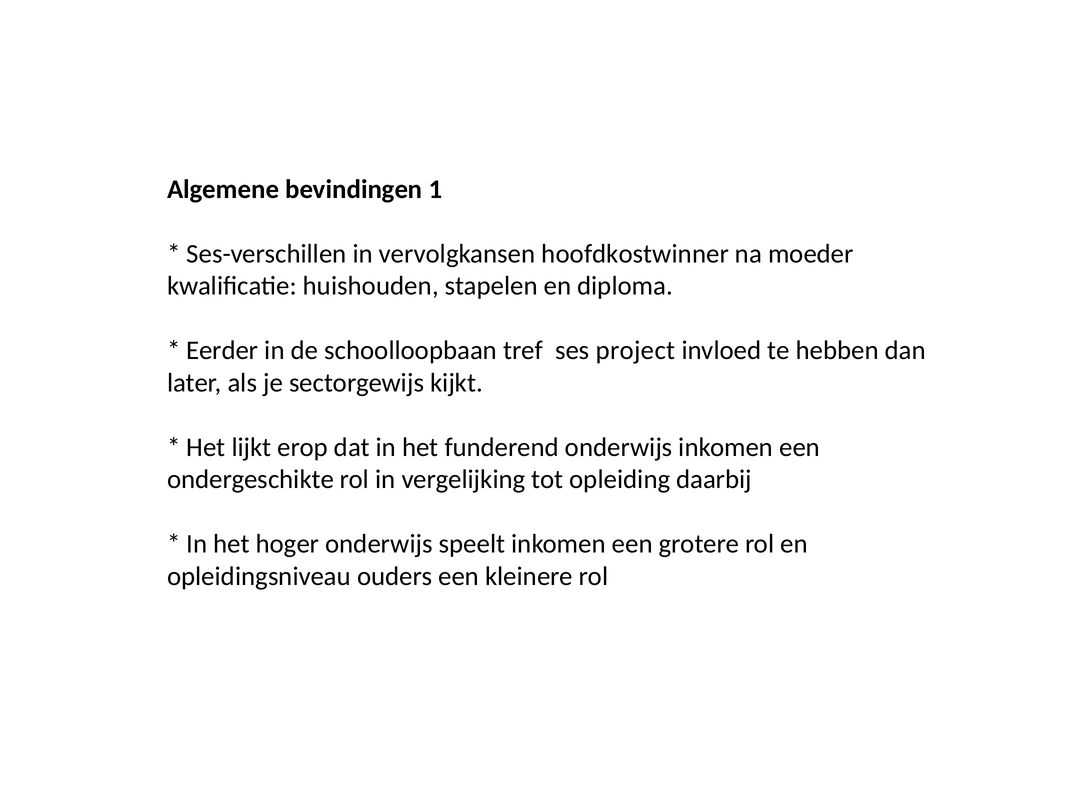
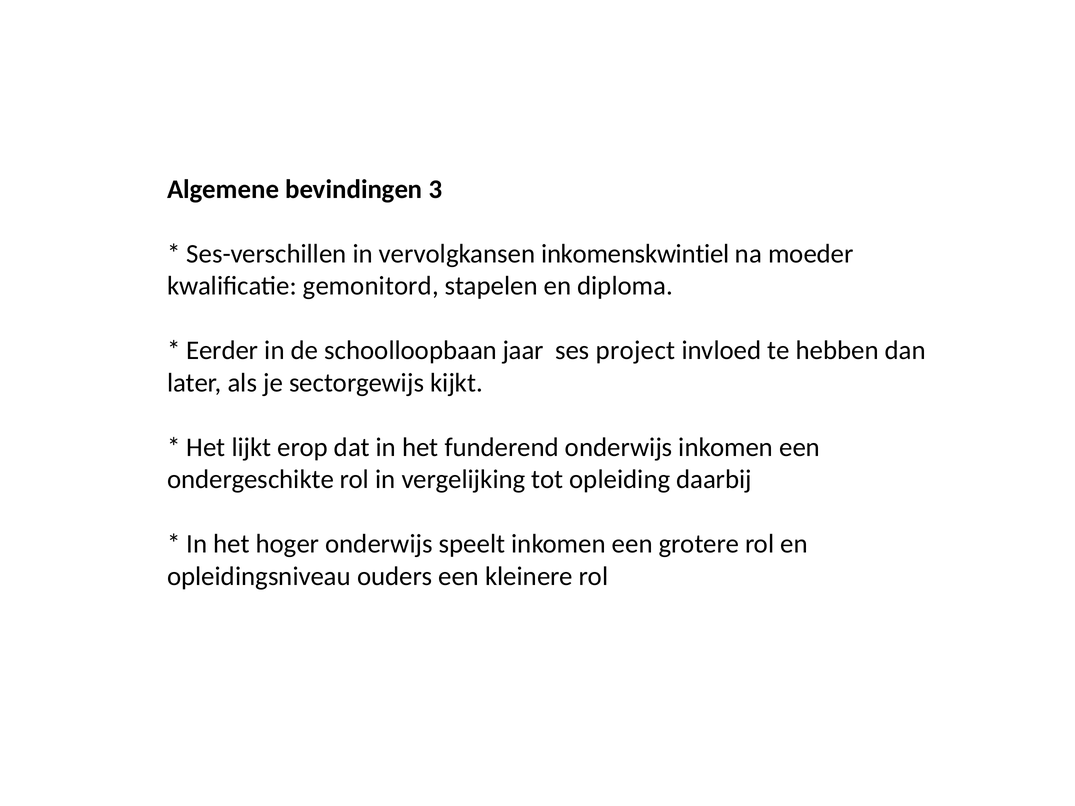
1: 1 -> 3 (435, 189)
hoofdkostwinner: hoofdkostwinner -> inkomenskwintiel (635, 254)
huishouden: huishouden -> gemonitord (371, 286)
tref: tref -> jaar (523, 351)
